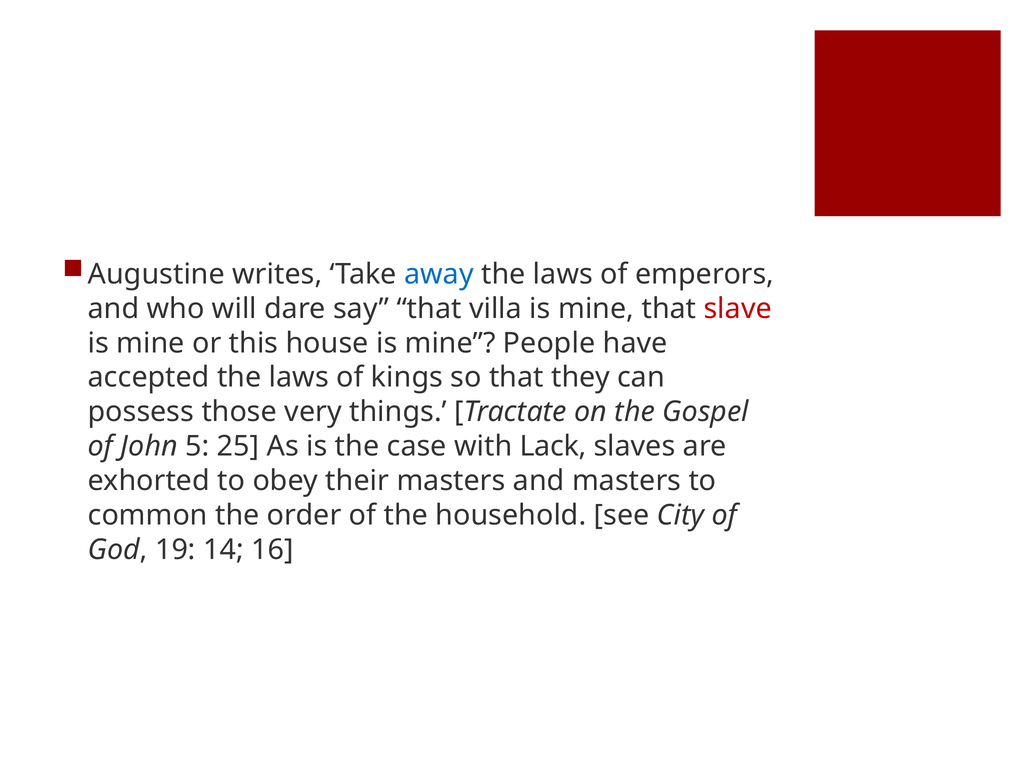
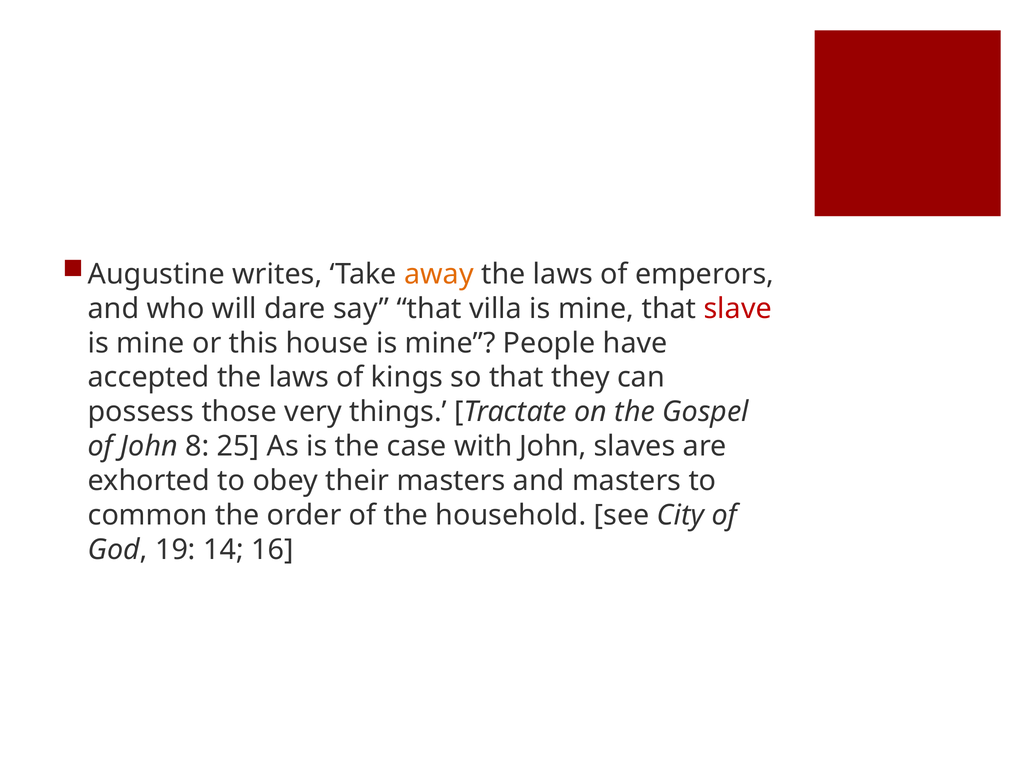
away colour: blue -> orange (439, 274)
5: 5 -> 8 (197, 446)
with Lack: Lack -> John (553, 446)
